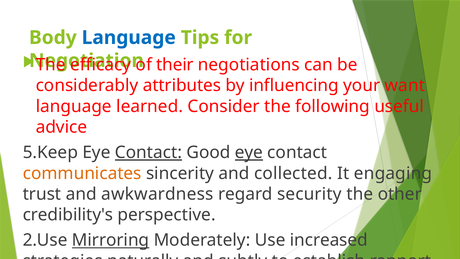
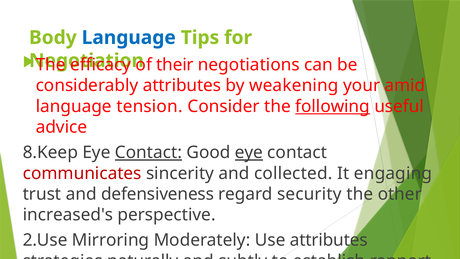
influencing: influencing -> weakening (294, 86)
your want: want -> amid (405, 86)
learned: learned -> tension (150, 106)
following underline: none -> present (333, 106)
5.Keep: 5.Keep -> 8.Keep (50, 152)
communicates colour: orange -> red (82, 173)
awkwardness: awkwardness -> defensiveness (158, 194)
credibility's: credibility's -> increased's (68, 215)
Mirroring underline: present -> none (111, 240)
Use increased: increased -> attributes (329, 240)
